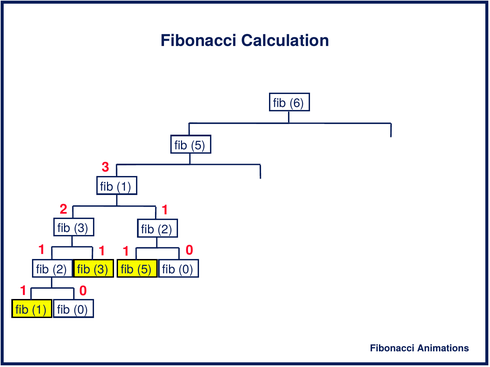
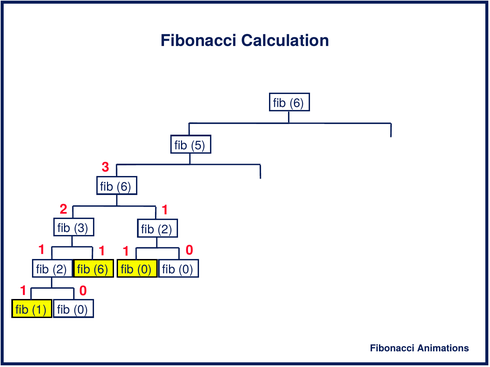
1: 1 -> 6 (124, 187)
3: 3 -> 6 (101, 270)
5: 5 -> 0 (145, 270)
